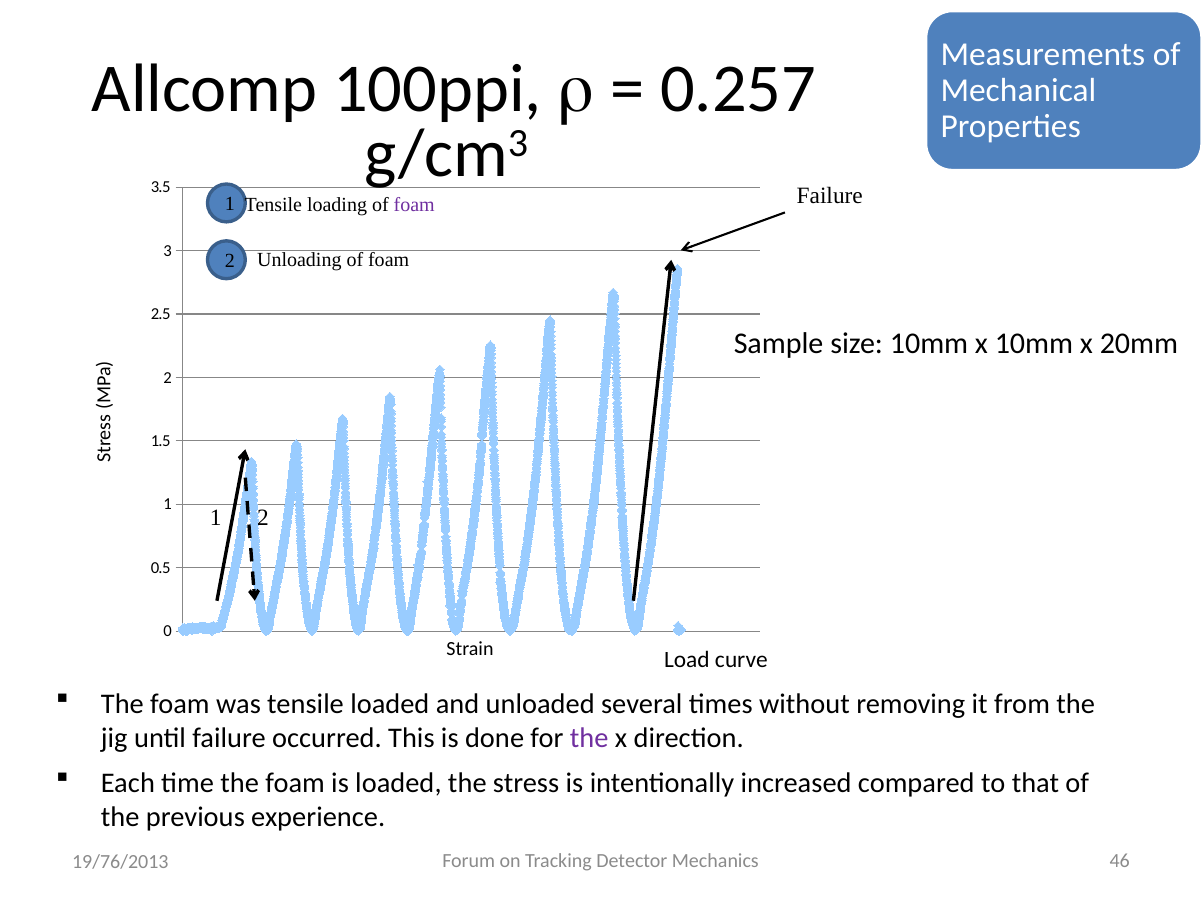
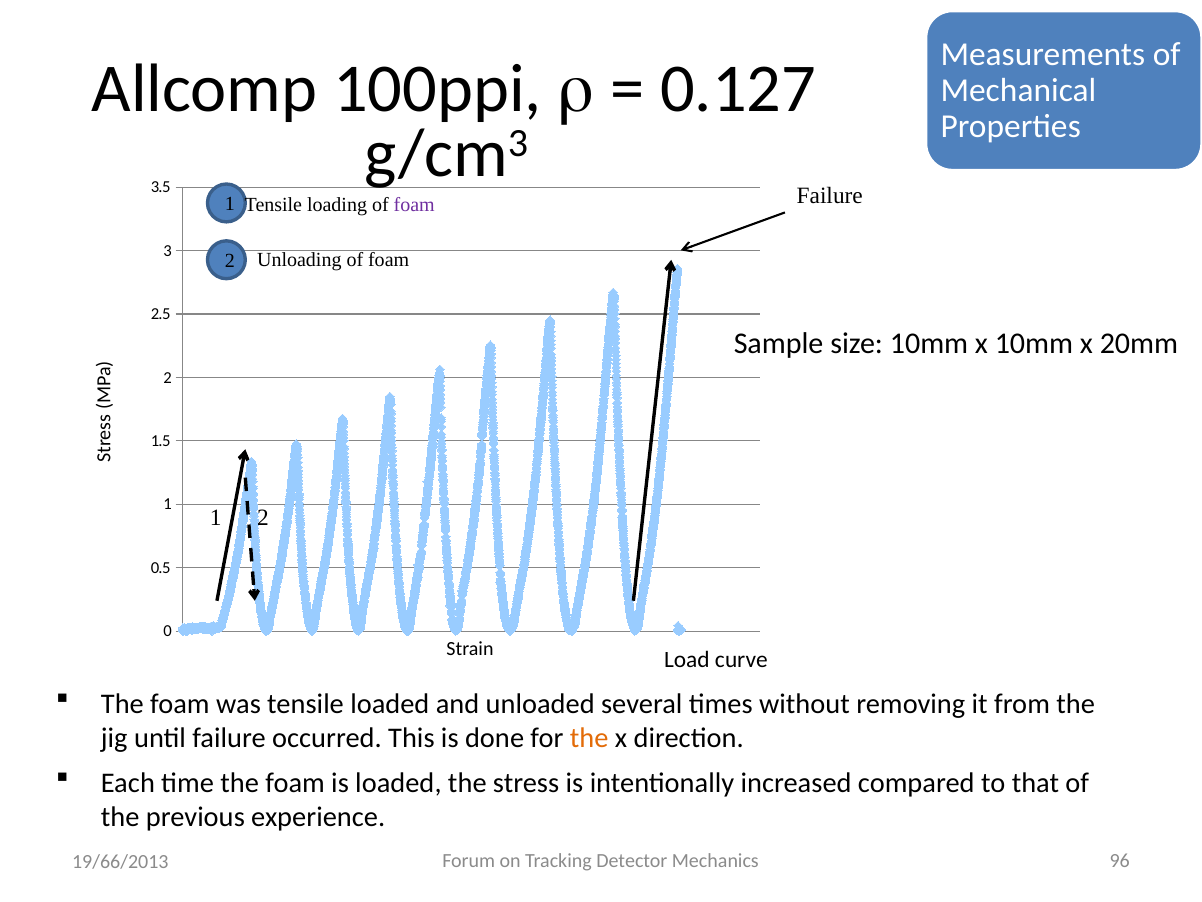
0.257: 0.257 -> 0.127 (738, 89)
the colour: purple -> orange (589, 737)
46: 46 -> 96 (1120, 861)
19/76/2013: 19/76/2013 -> 19/66/2013 (120, 861)
